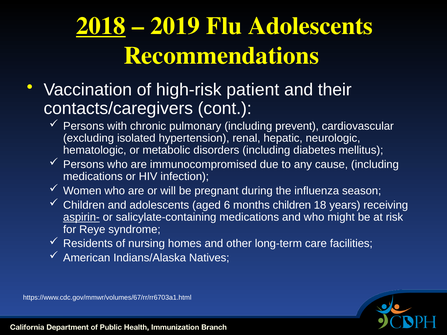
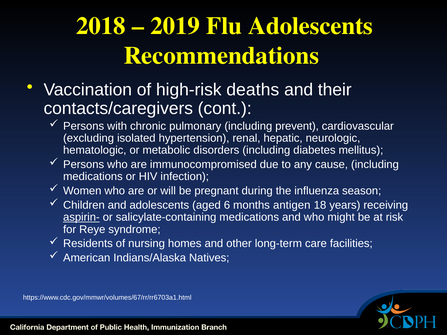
2018 underline: present -> none (101, 26)
patient: patient -> deaths (253, 90)
months children: children -> antigen (292, 205)
